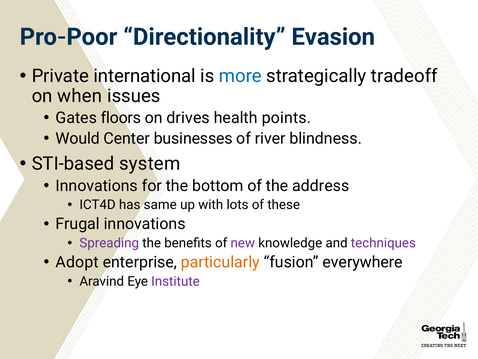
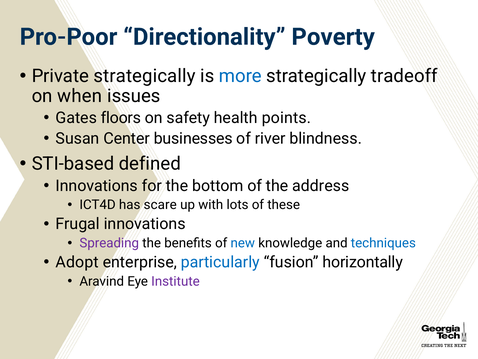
Evasion: Evasion -> Poverty (333, 37)
Private international: international -> strategically (145, 76)
drives: drives -> safety (188, 118)
Would: Would -> Susan (78, 138)
system: system -> defined (150, 164)
same: same -> scare (160, 205)
new colour: purple -> blue (243, 243)
techniques colour: purple -> blue (383, 243)
particularly colour: orange -> blue (220, 262)
everywhere: everywhere -> horizontally (363, 262)
